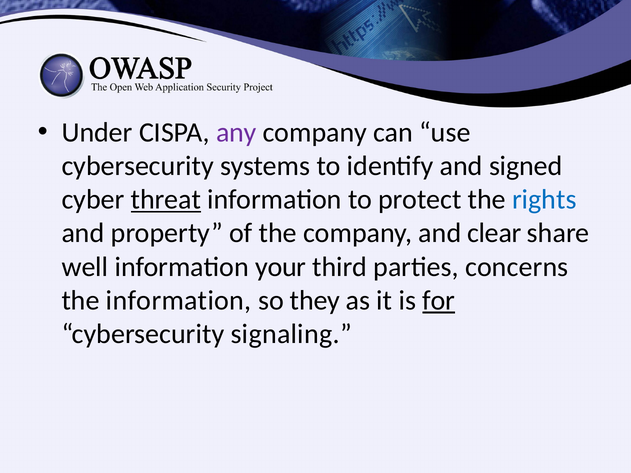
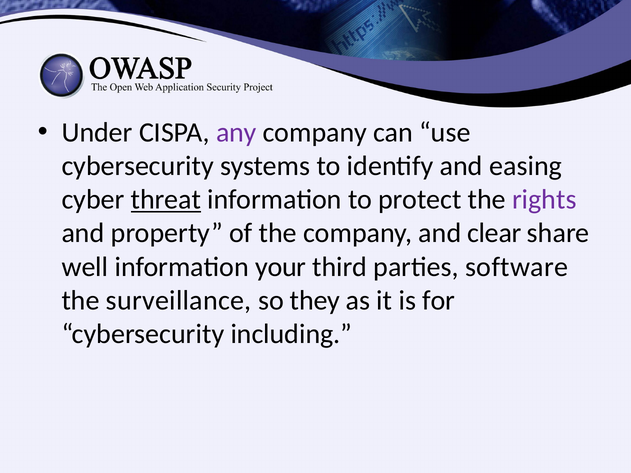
signed: signed -> easing (526, 166)
rights colour: blue -> purple (544, 200)
concerns: concerns -> software (517, 267)
the information: information -> surveillance (179, 301)
for underline: present -> none (439, 301)
signaling: signaling -> including (291, 334)
